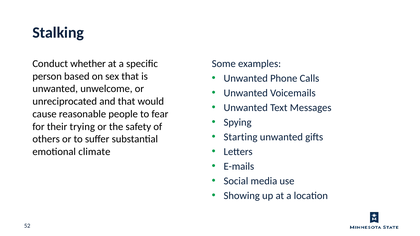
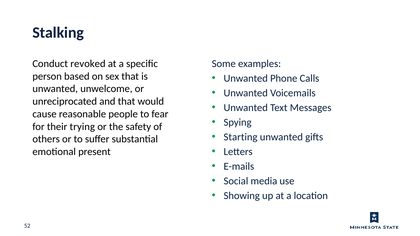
whether: whether -> revoked (88, 64)
climate: climate -> present (94, 152)
